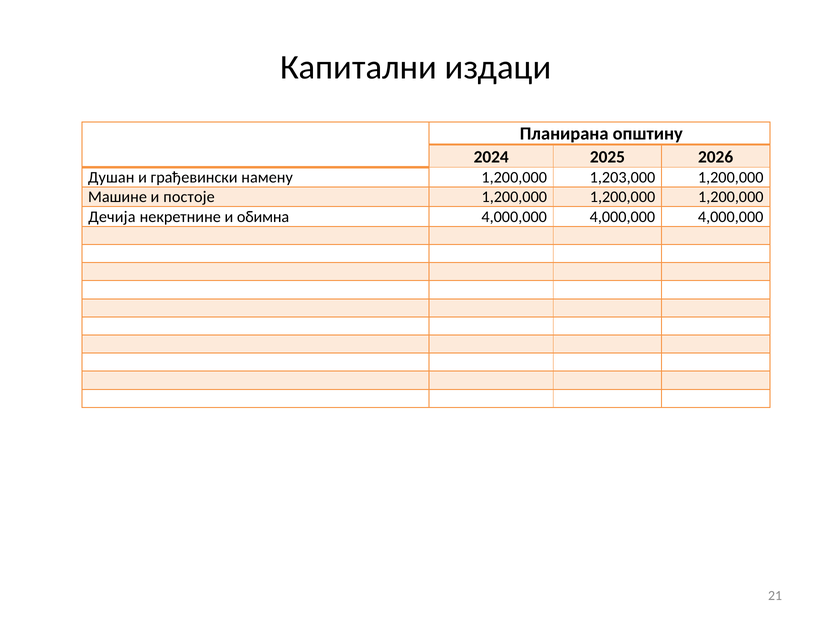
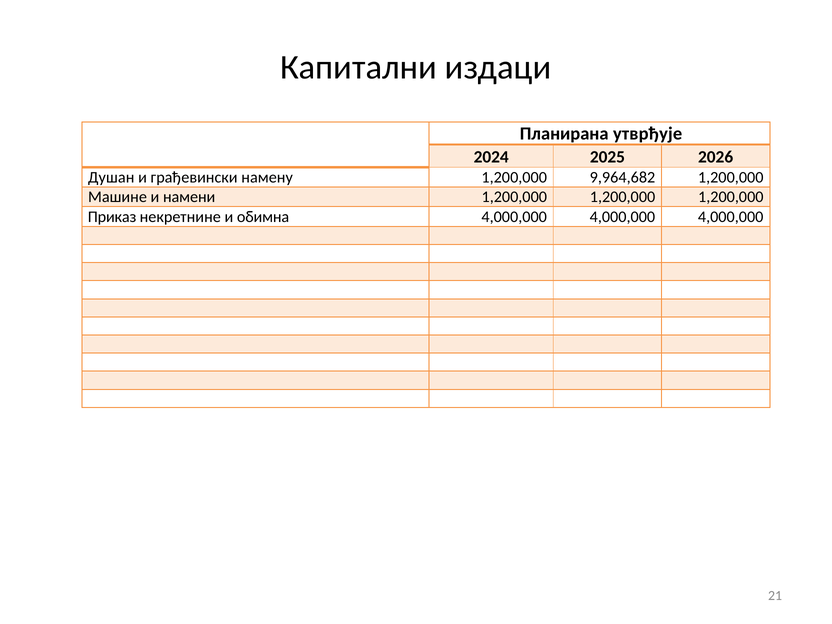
општину: општину -> утврђује (648, 134)
1,203,000: 1,203,000 -> 9,964,682 (623, 177)
постоје: постоје -> намени (189, 197)
Дечија: Дечија -> Приказ (112, 217)
